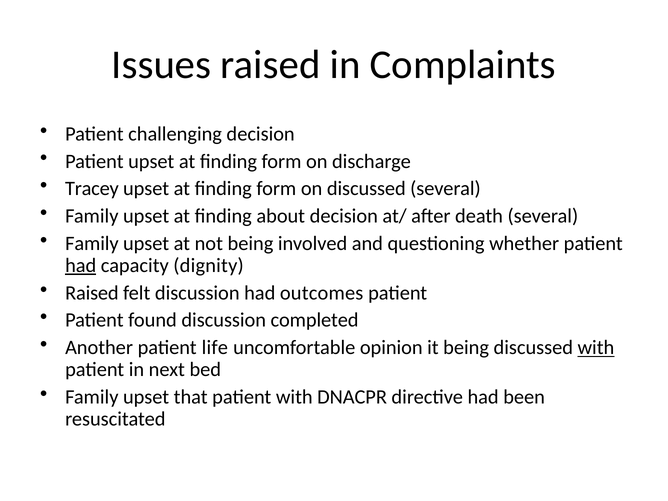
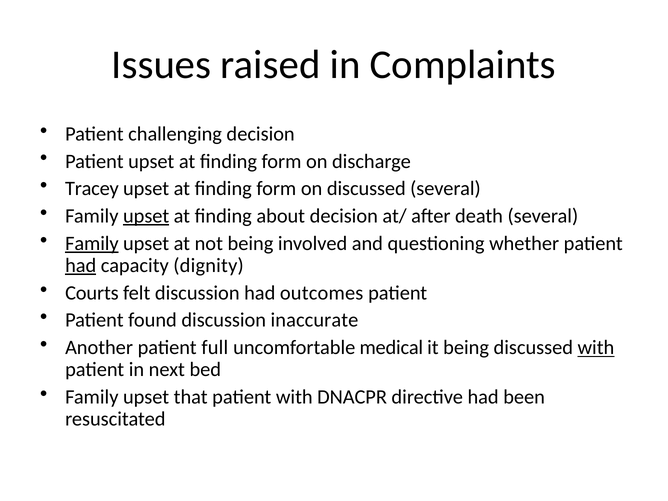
upset underline: none -> present (146, 216)
Family underline: none -> present (92, 243)
Raised: Raised -> Courts (92, 293)
completed: completed -> inaccurate (314, 320)
life: life -> full (215, 348)
opinion: opinion -> medical (391, 348)
